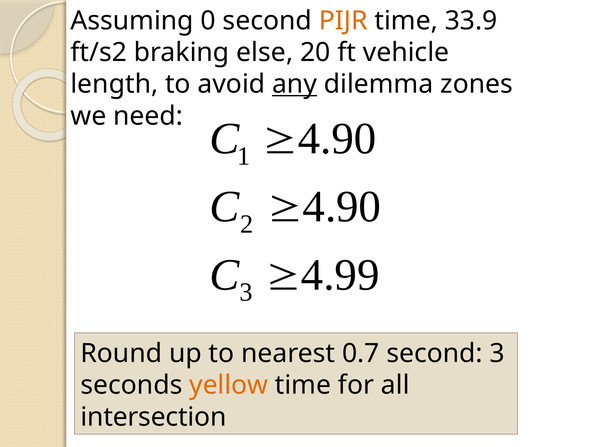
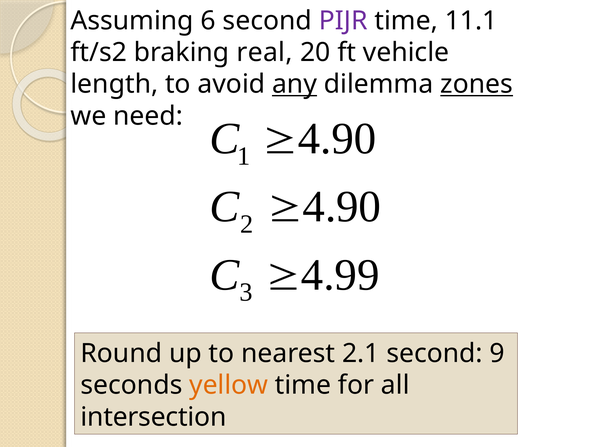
0: 0 -> 6 (208, 21)
PIJR colour: orange -> purple (343, 21)
33.9: 33.9 -> 11.1 (471, 21)
else: else -> real (265, 53)
zones underline: none -> present (477, 84)
0.7: 0.7 -> 2.1 (361, 354)
second 3: 3 -> 9 (497, 354)
